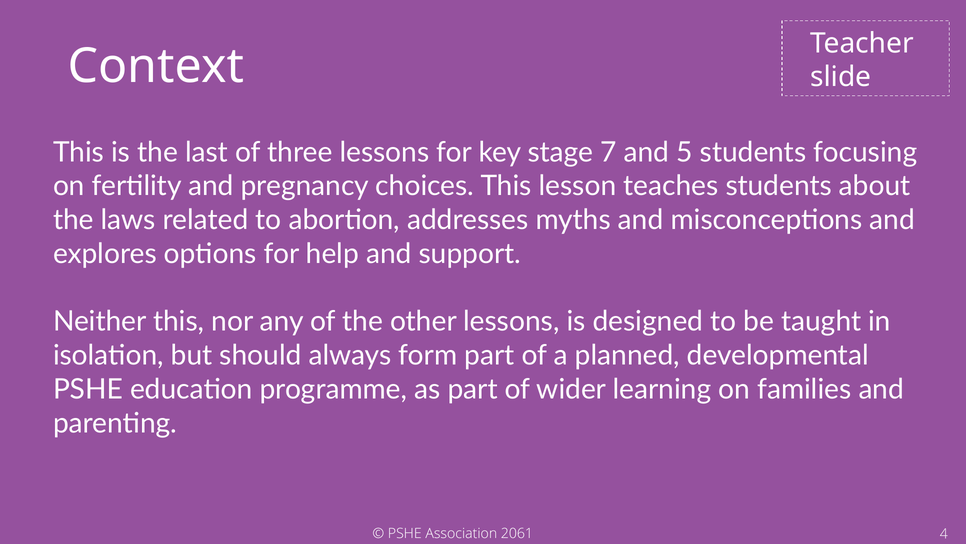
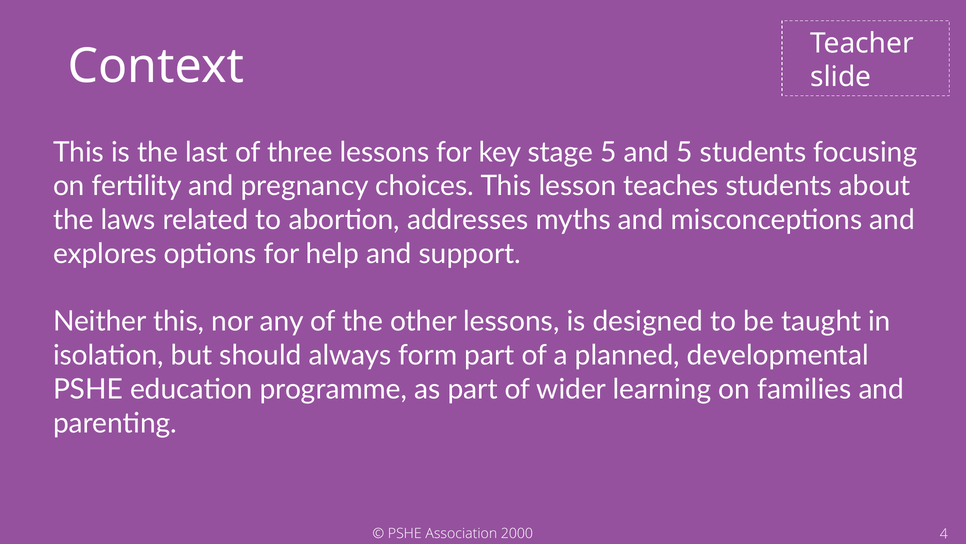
stage 7: 7 -> 5 (608, 152)
2061: 2061 -> 2000 (517, 533)
